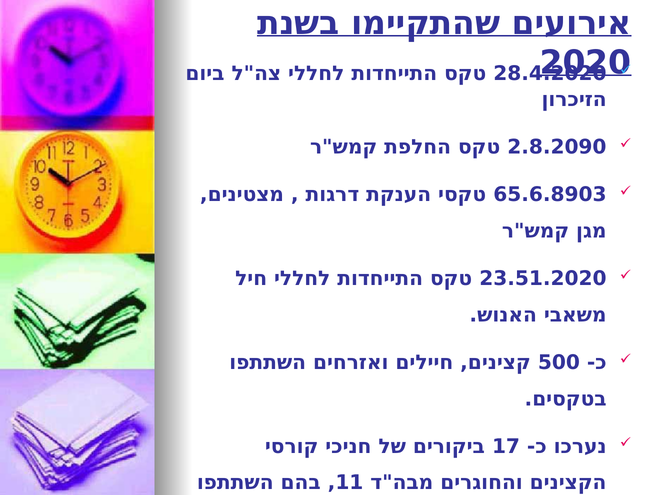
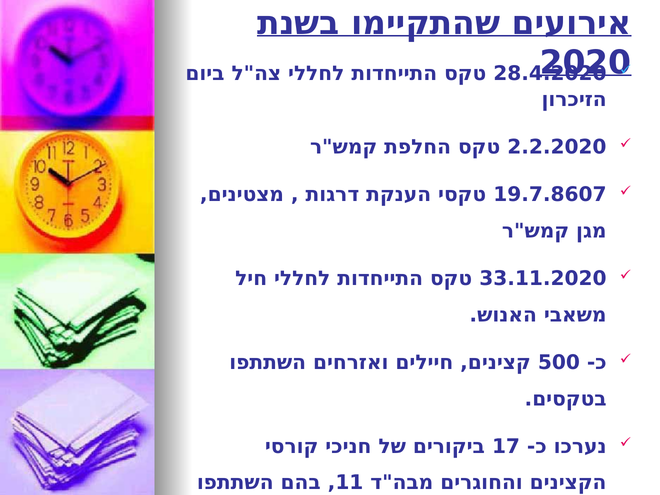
2.8.2090: 2.8.2090 -> 2.2.2020 (557, 147)
65.6.8903: 65.6.8903 -> 19.7.8607 (550, 195)
23.51.2020: 23.51.2020 -> 33.11.2020 (543, 279)
